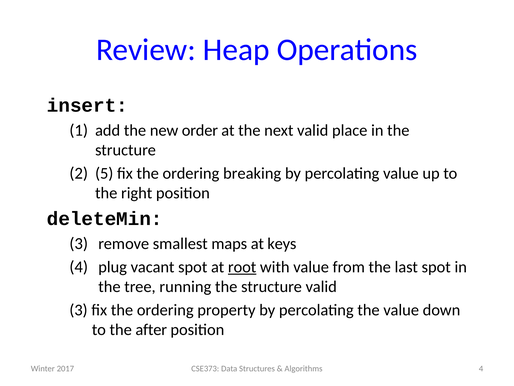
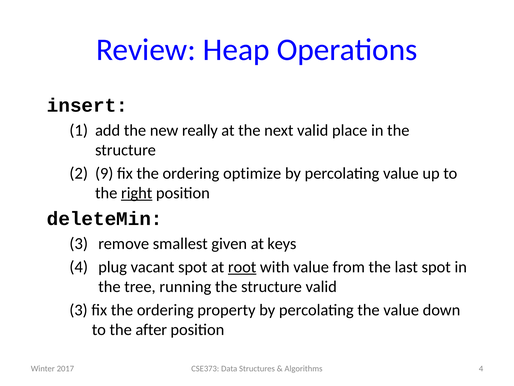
order: order -> really (200, 130)
5: 5 -> 9 (104, 173)
breaking: breaking -> optimize (252, 173)
right underline: none -> present (137, 193)
maps: maps -> given (229, 243)
